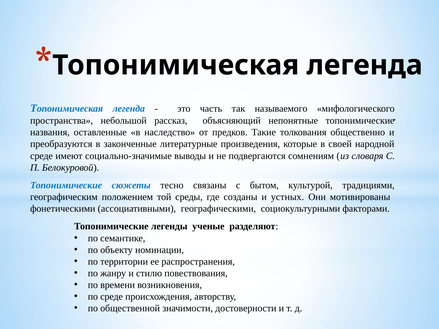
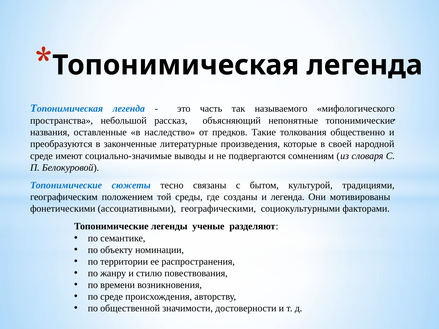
и устных: устных -> легенда (288, 197)
